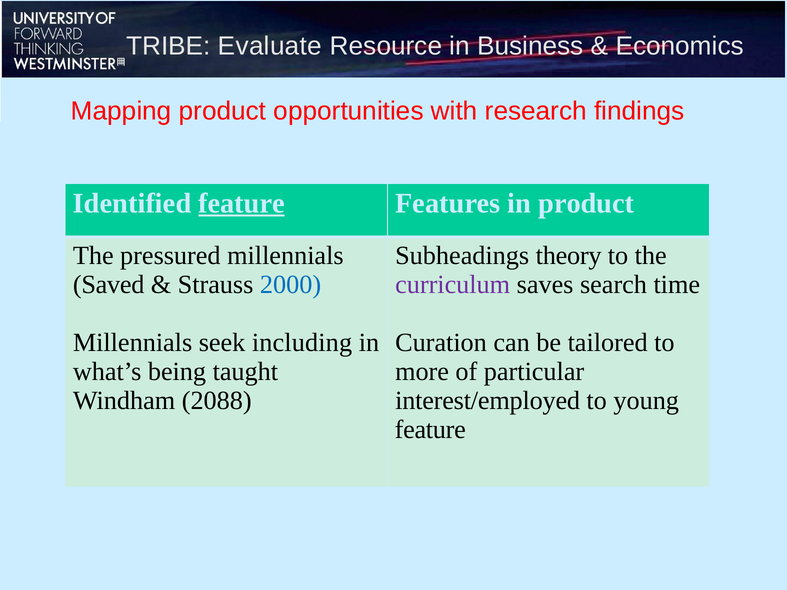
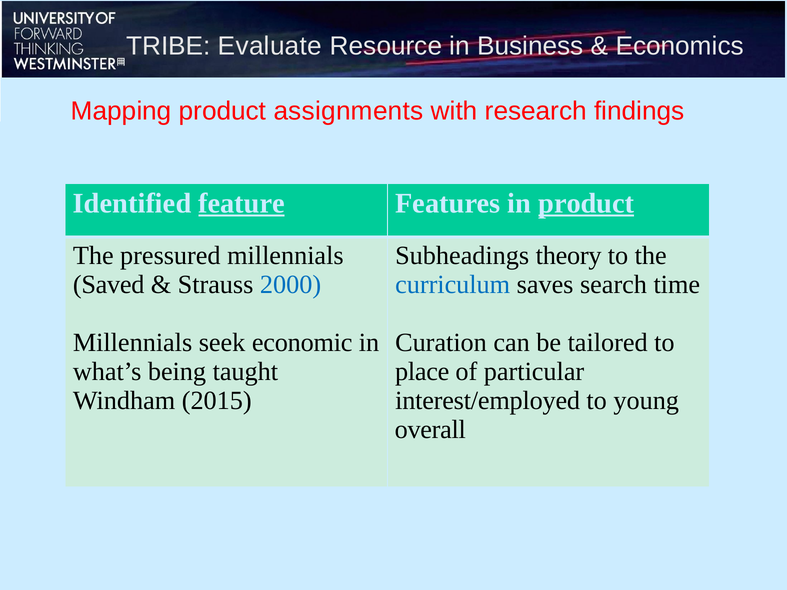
opportunities: opportunities -> assignments (348, 111)
product underline: none -> present (586, 203)
curriculum colour: purple -> blue (453, 285)
including: including -> economic (302, 343)
more: more -> place (422, 372)
2088: 2088 -> 2015 (217, 401)
feature: feature -> overall (430, 430)
